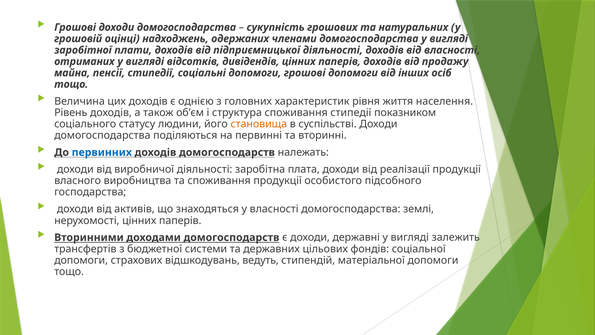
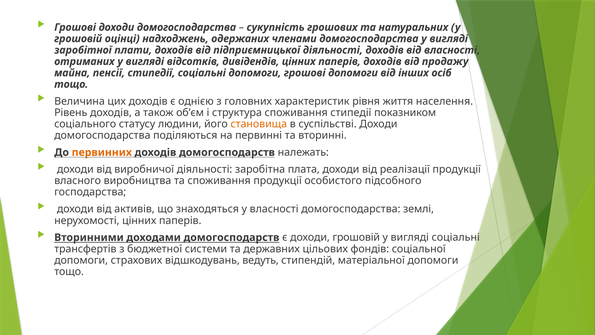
первинних colour: blue -> orange (102, 152)
доходи державні: державні -> грошовій (356, 237)
вигляді залежить: залежить -> соціальні (456, 237)
